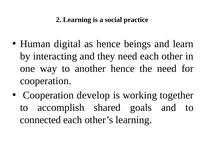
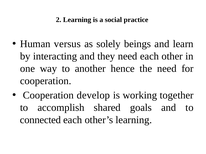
digital: digital -> versus (67, 44)
as hence: hence -> solely (109, 44)
